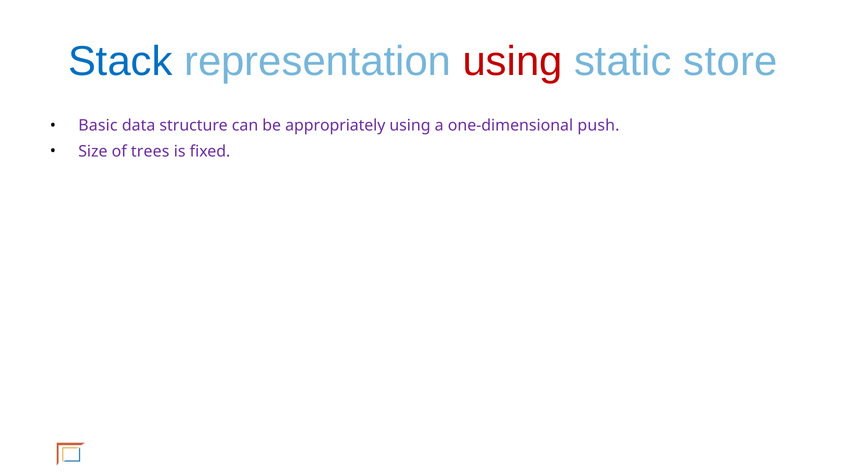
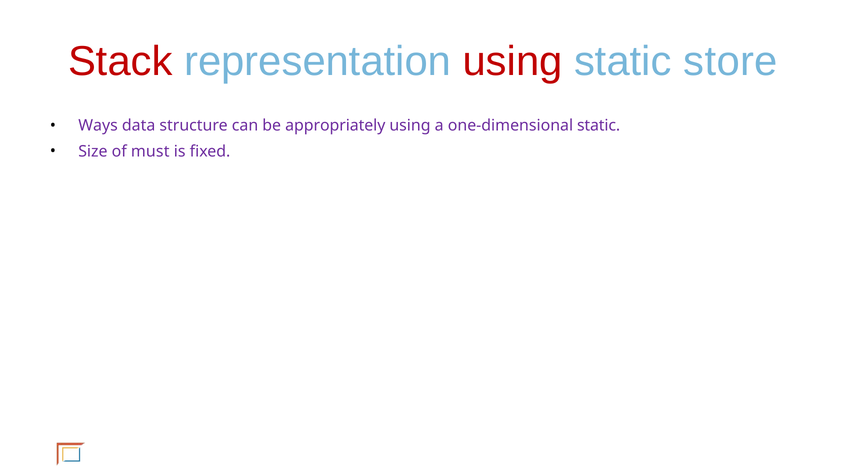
Stack colour: blue -> red (120, 62)
Basic: Basic -> Ways (98, 126)
one-dimensional push: push -> static (599, 126)
trees: trees -> must (150, 151)
